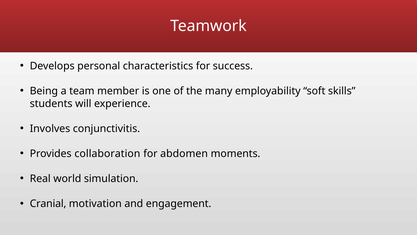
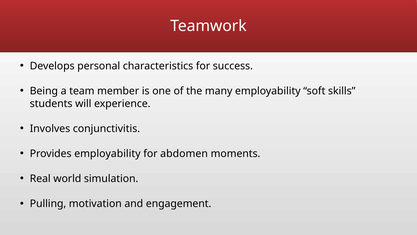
Provides collaboration: collaboration -> employability (107, 153)
Cranial: Cranial -> Pulling (48, 203)
